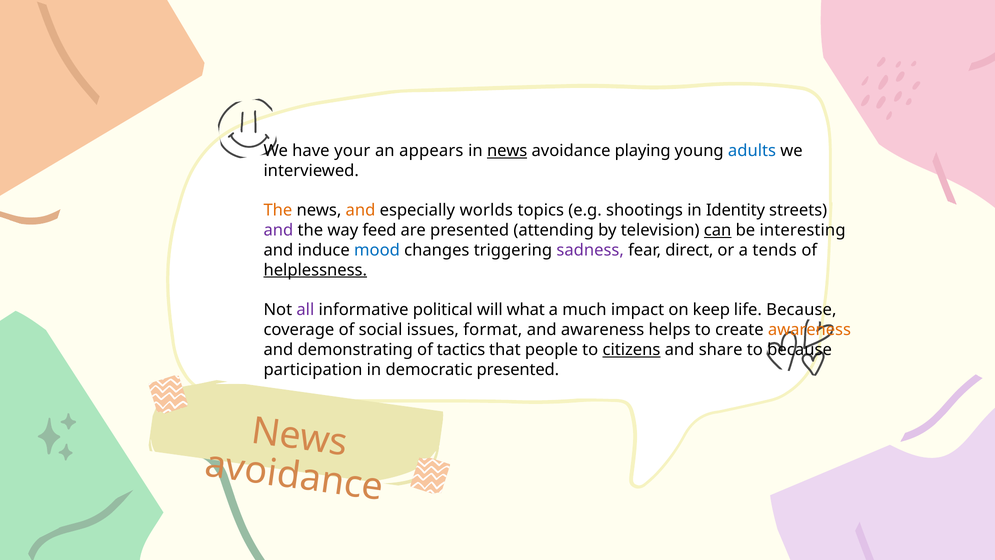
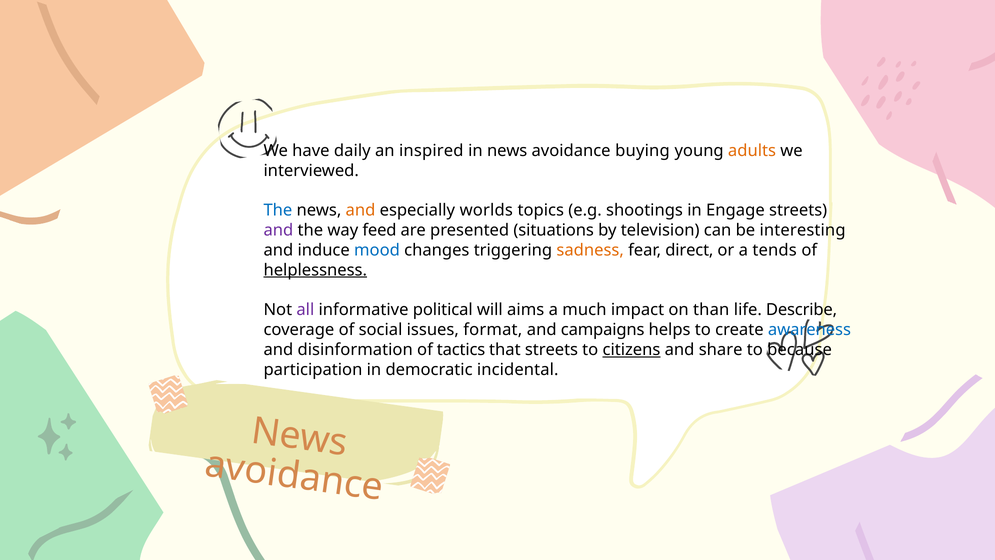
your: your -> daily (352, 151)
appears: appears -> inspired (431, 151)
news underline: present -> none (507, 151)
playing: playing -> buying (642, 151)
adults colour: blue -> orange (752, 151)
The colour: orange -> blue (278, 210)
Identity: Identity -> Engage (735, 210)
attending: attending -> situations (554, 230)
can underline: present -> none (718, 230)
sadness colour: purple -> orange (590, 250)
what: what -> aims (526, 310)
keep: keep -> than (711, 310)
life Because: Because -> Describe (802, 310)
and awareness: awareness -> campaigns (603, 330)
awareness colour: orange -> blue (809, 330)
demonstrating: demonstrating -> disinformation (355, 350)
that people: people -> streets (551, 350)
presented: presented -> incidental (518, 369)
